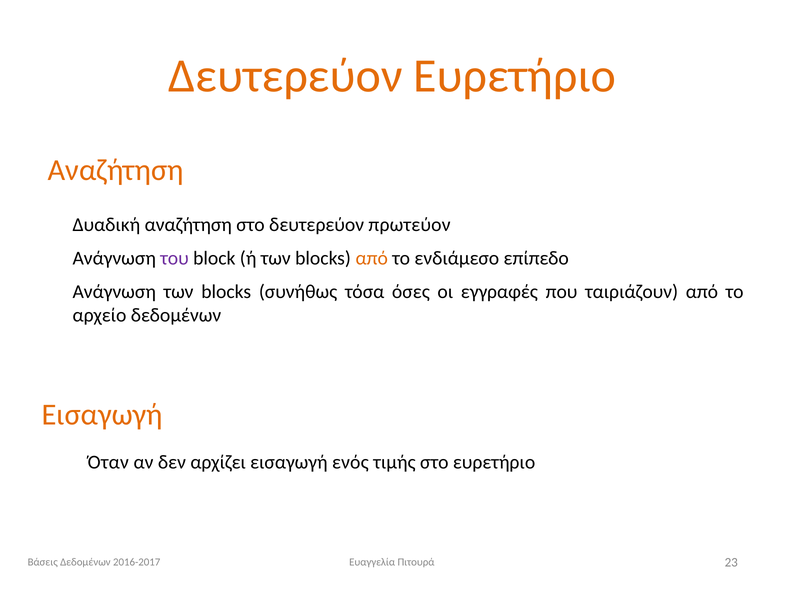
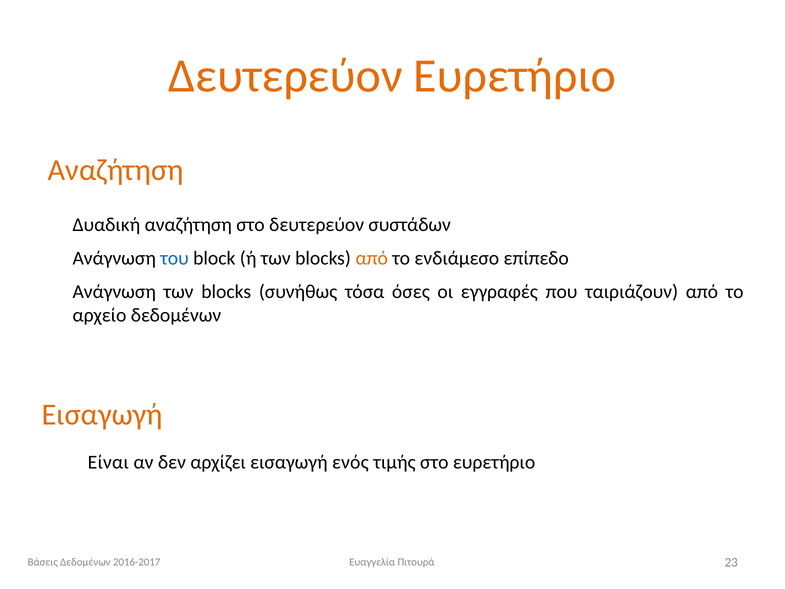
πρωτεύον: πρωτεύον -> συστάδων (410, 225)
του colour: purple -> blue (175, 258)
Όταν: Όταν -> Είναι (108, 462)
